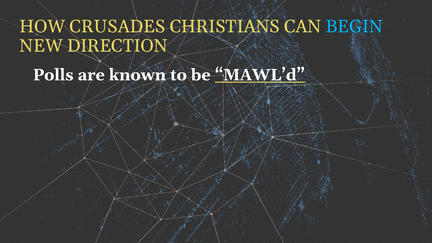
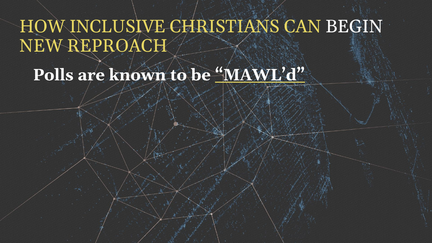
CRUSADES: CRUSADES -> INCLUSIVE (118, 27)
BEGIN colour: light blue -> white (354, 27)
DIRECTION: DIRECTION -> REPROACH (117, 46)
